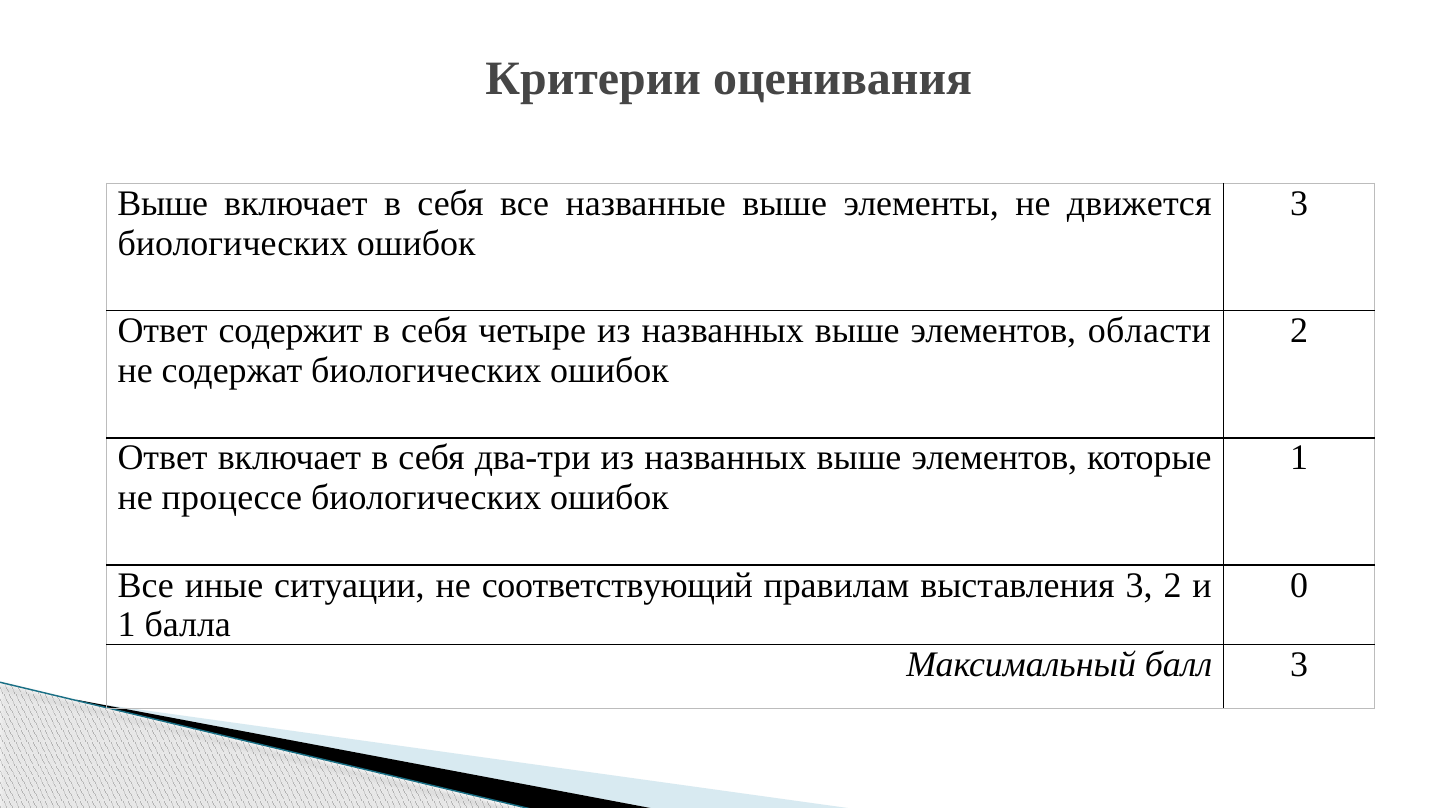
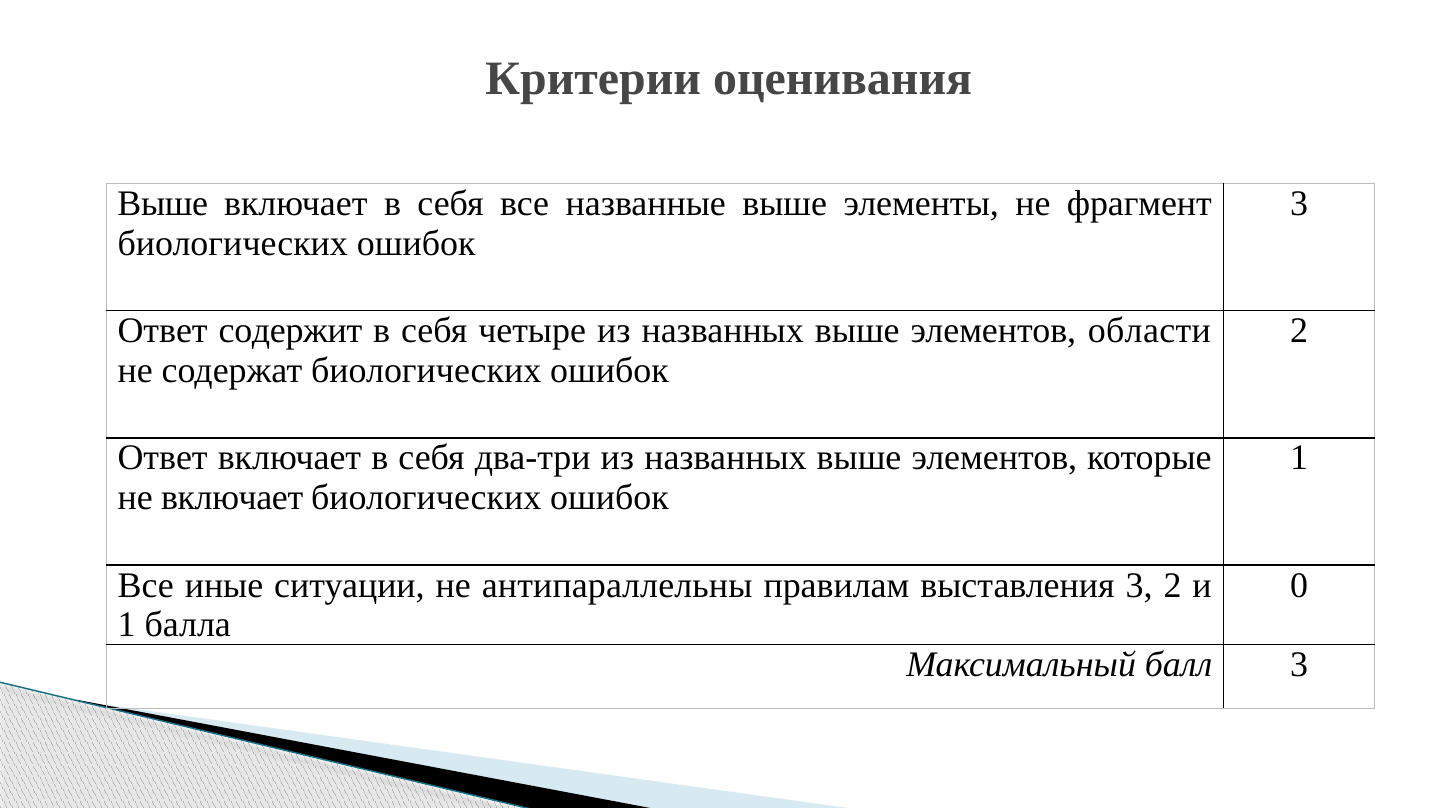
движется: движется -> фрагмент (1139, 204)
не процессе: процессе -> включает (232, 498)
соответствующий: соответствующий -> антипараллельны (617, 585)
